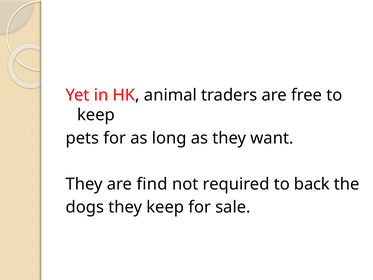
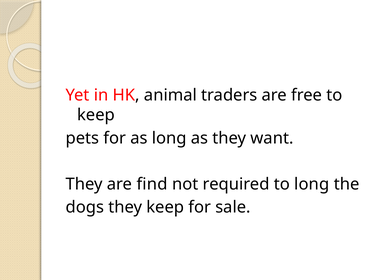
to back: back -> long (312, 184)
